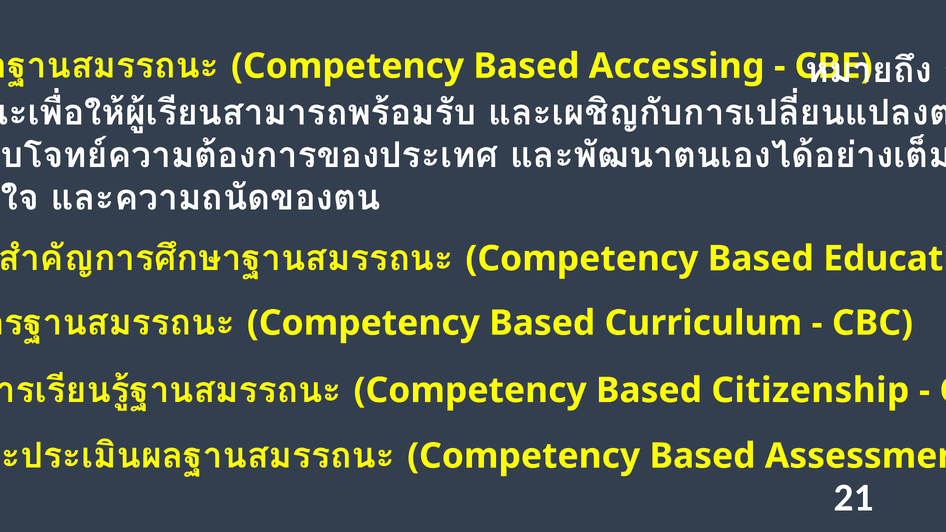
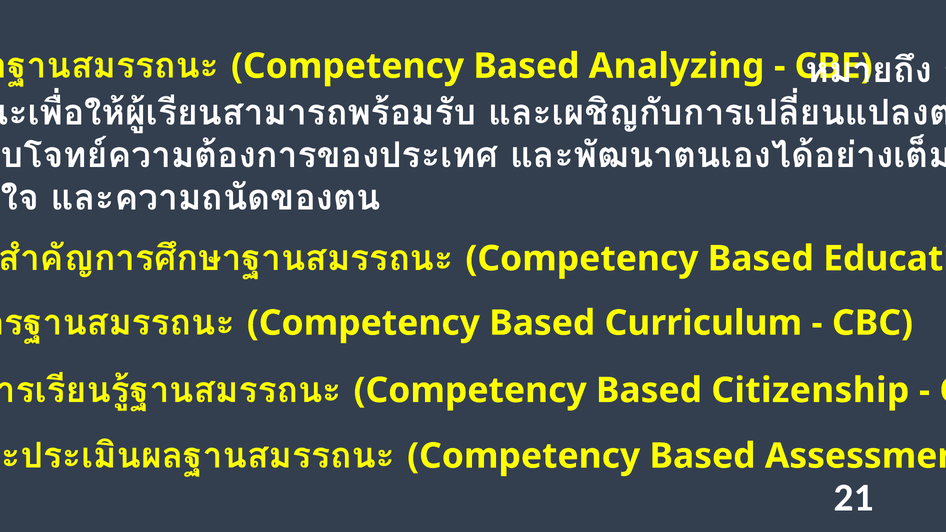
Accessing: Accessing -> Analyzing (677, 66)
